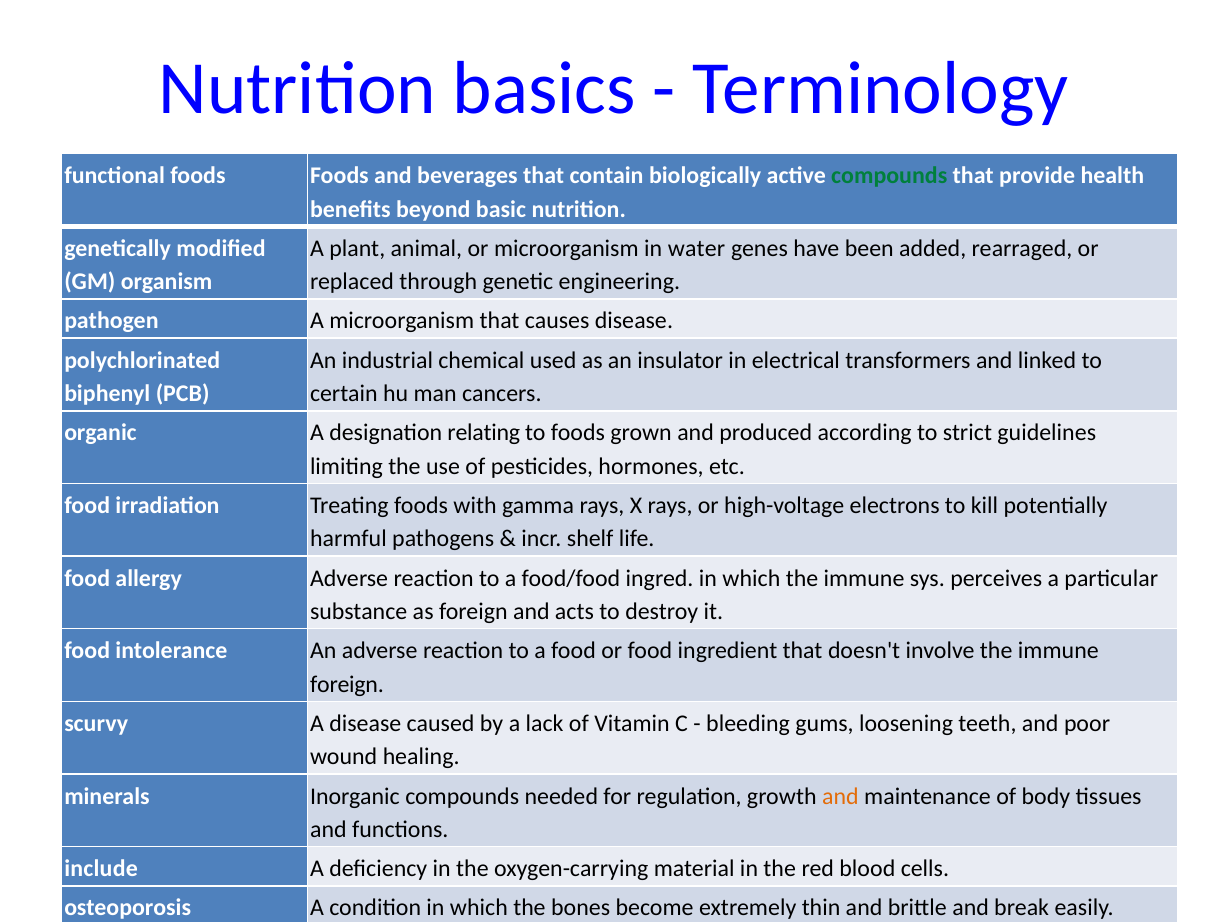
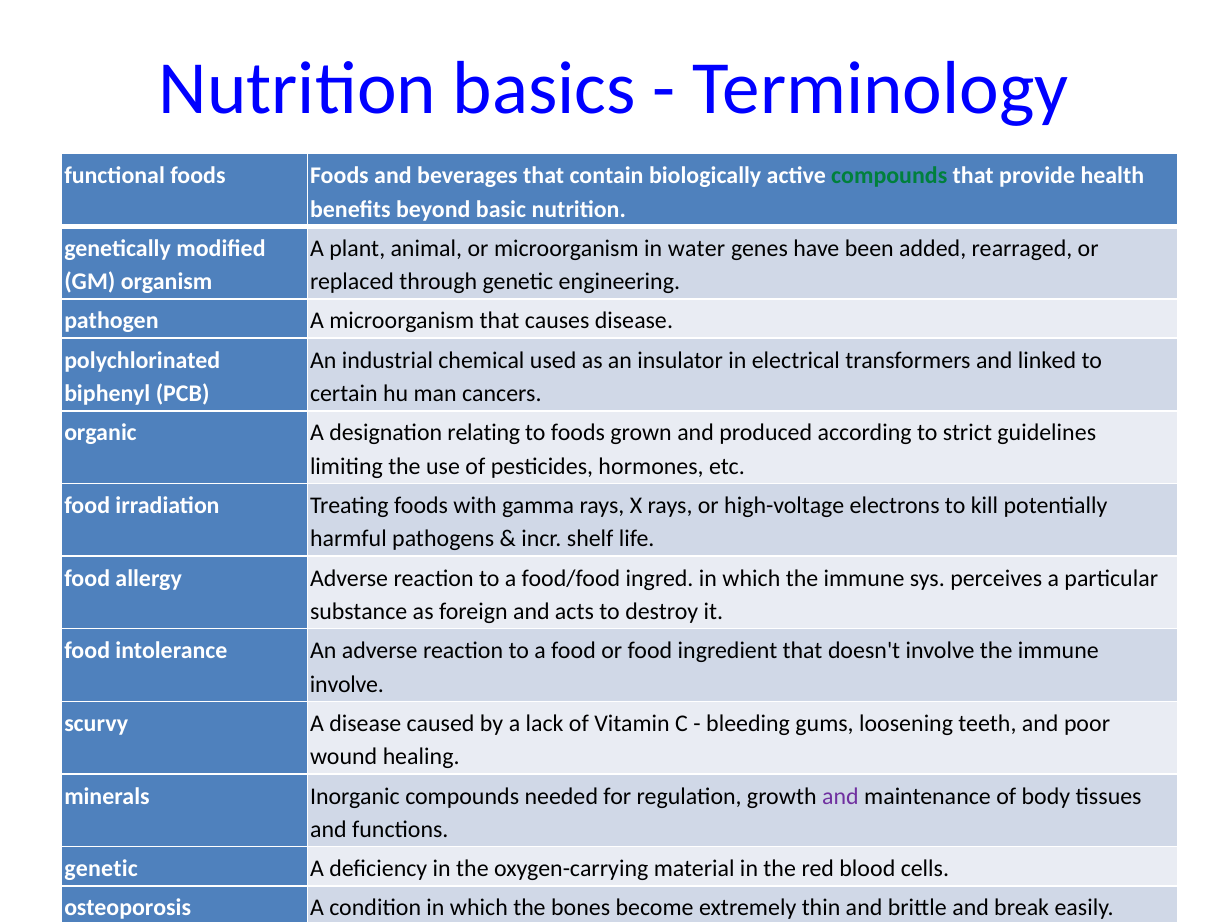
foreign: foreign -> involve (347, 684)
and colour: orange -> purple (840, 796)
include: include -> genetic (101, 869)
